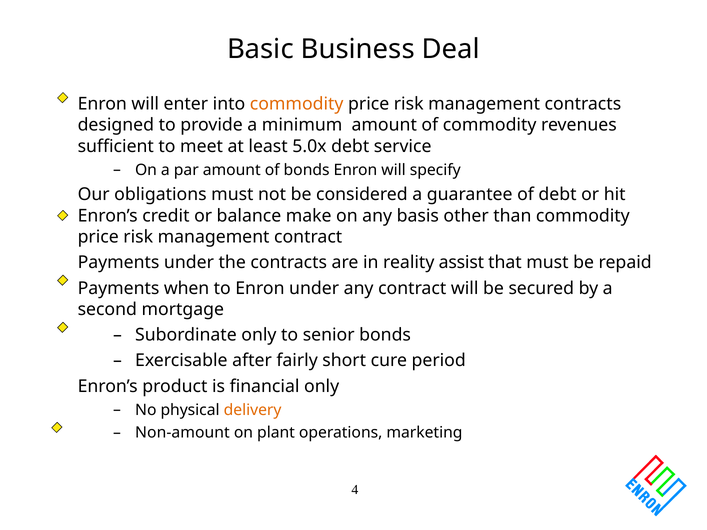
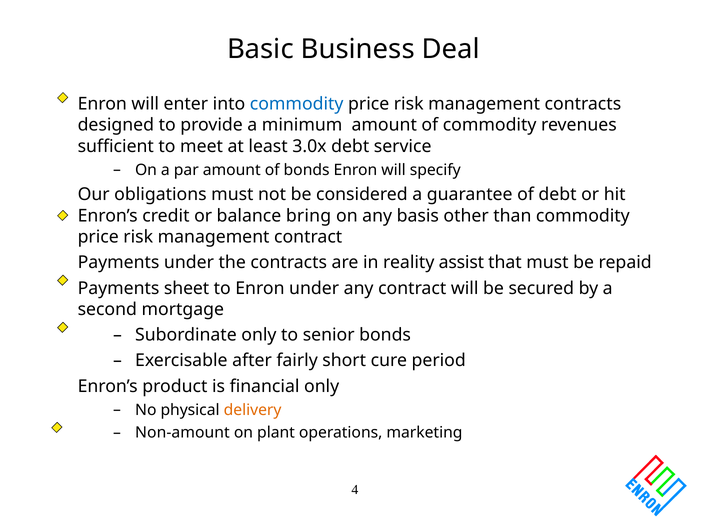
commodity colour: orange -> blue (297, 104)
5.0x: 5.0x -> 3.0x (309, 146)
make: make -> bring (309, 216)
when: when -> sheet (187, 288)
